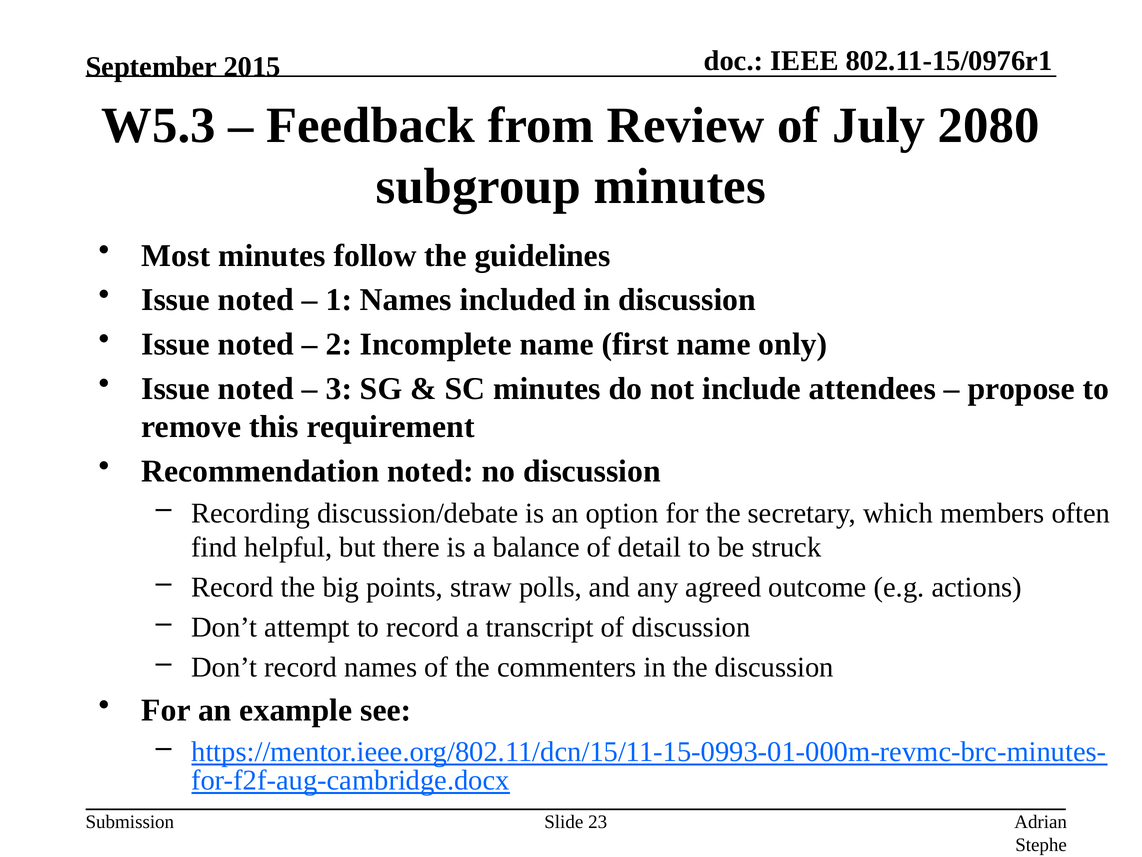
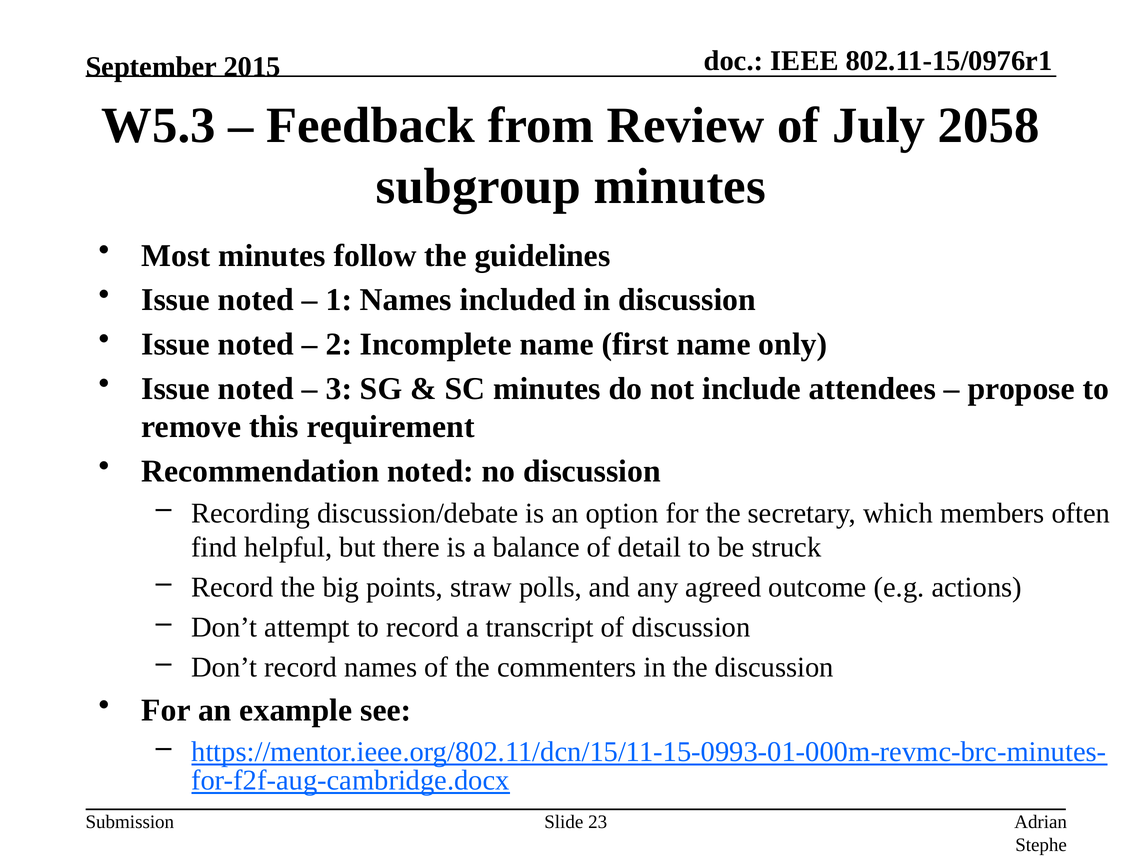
2080: 2080 -> 2058 (989, 125)
